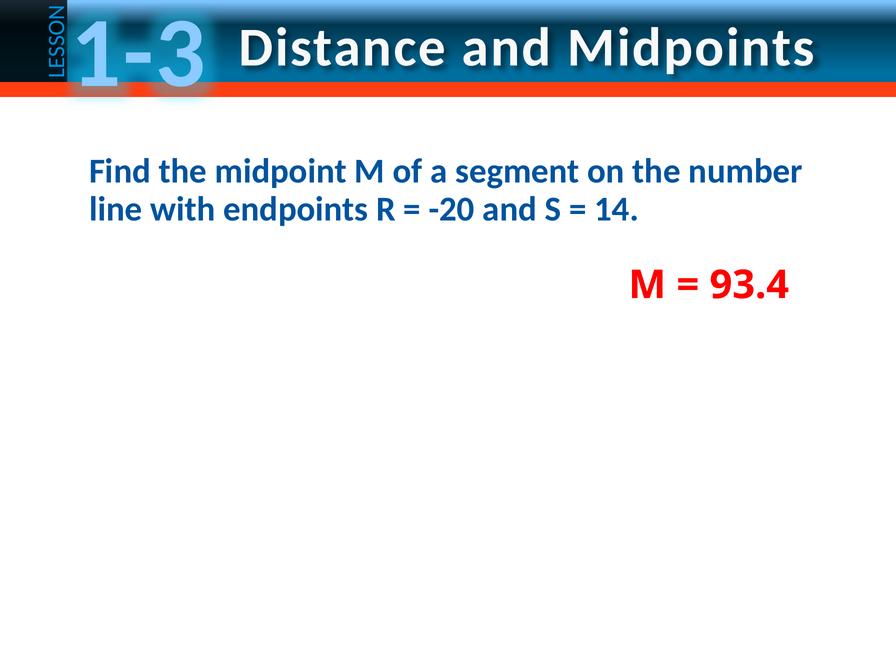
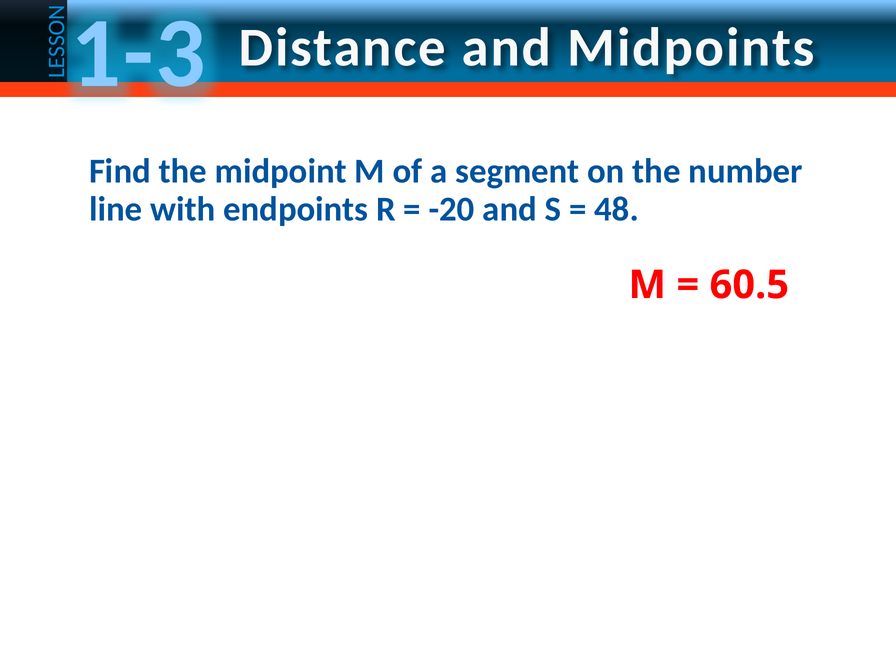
14: 14 -> 48 (617, 209)
93.4: 93.4 -> 60.5 (749, 285)
